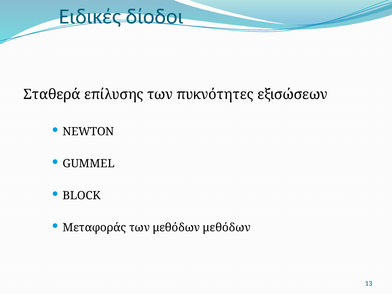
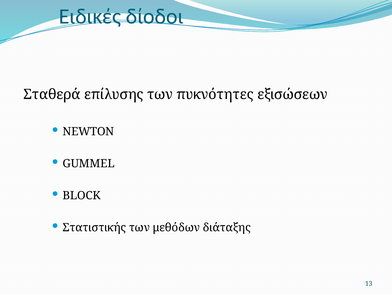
Μεταφοράς: Μεταφοράς -> Στατιστικής (94, 228)
μεθόδων μεθόδων: μεθόδων -> διάταξης (227, 228)
